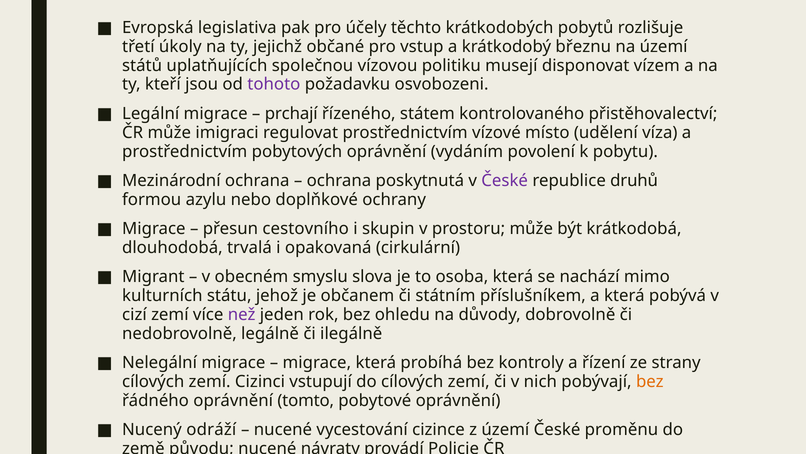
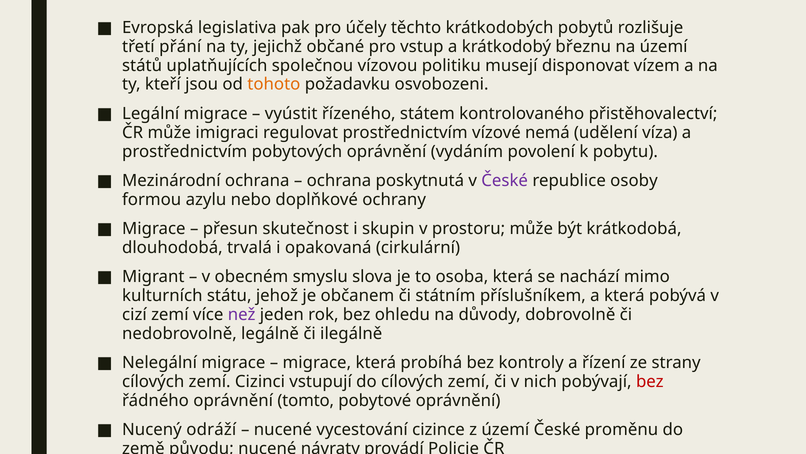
úkoly: úkoly -> přání (180, 46)
tohoto colour: purple -> orange (274, 84)
prchají: prchají -> vyústit (291, 113)
místo: místo -> nemá (547, 132)
druhů: druhů -> osoby (634, 180)
cestovního: cestovního -> skutečnost (306, 228)
bez colour: orange -> red (650, 381)
